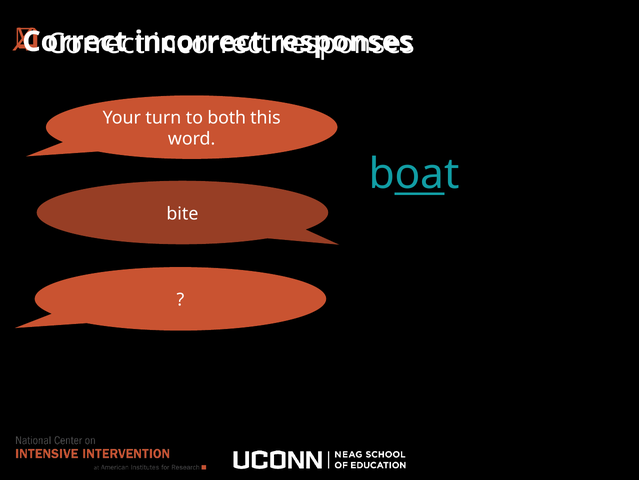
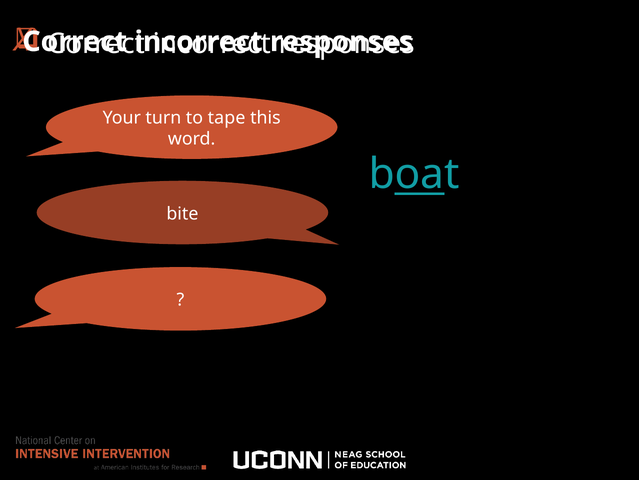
both: both -> tape (227, 118)
